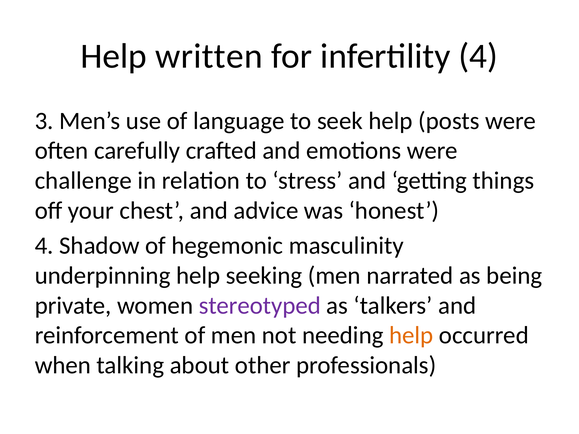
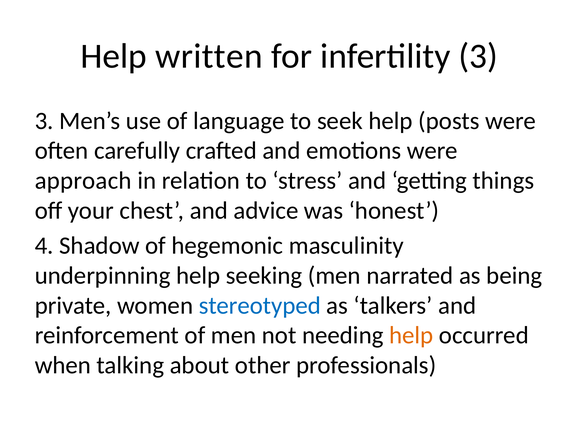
infertility 4: 4 -> 3 (478, 56)
challenge: challenge -> approach (83, 181)
stereotyped colour: purple -> blue (260, 306)
